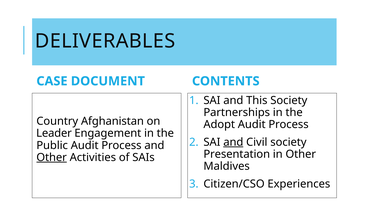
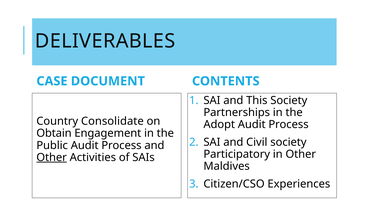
Afghanistan: Afghanistan -> Consolidate (112, 121)
Leader: Leader -> Obtain (54, 133)
and underline: present -> none (233, 142)
Presentation: Presentation -> Participatory (237, 154)
